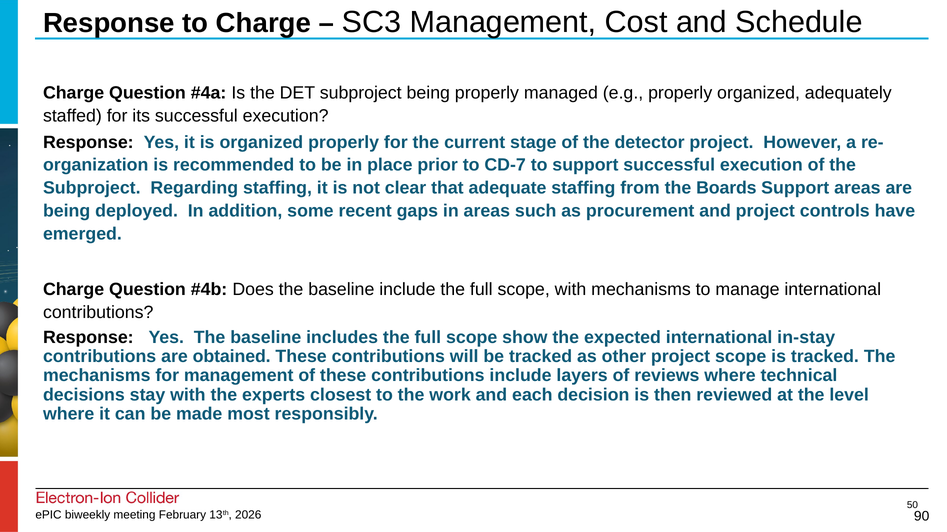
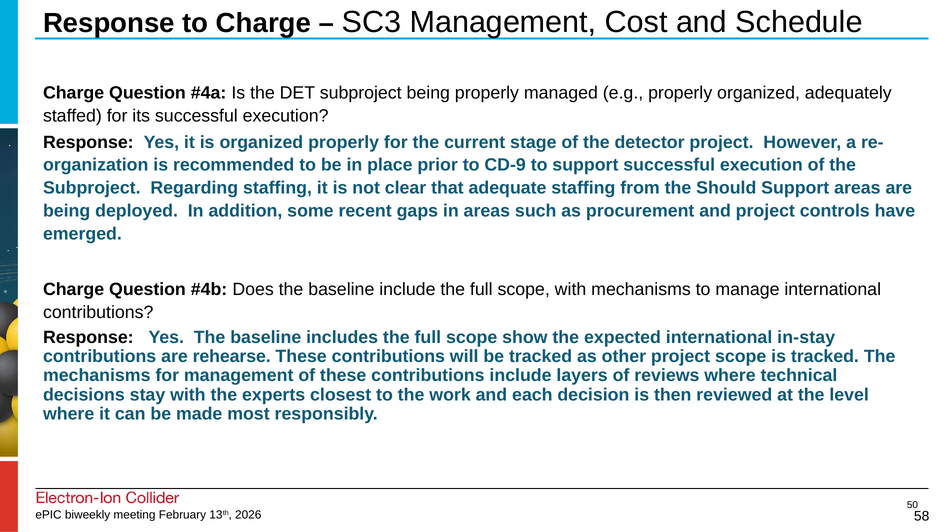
CD-7: CD-7 -> CD-9 (505, 165)
Boards: Boards -> Should (726, 188)
obtained: obtained -> rehearse (232, 357)
90: 90 -> 58 (922, 517)
